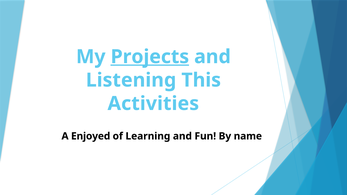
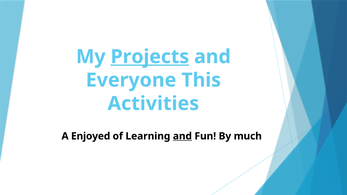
Listening: Listening -> Everyone (131, 80)
and underline: none -> present (182, 136)
name: name -> much (248, 136)
